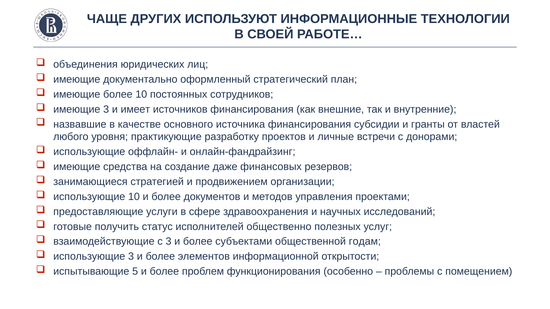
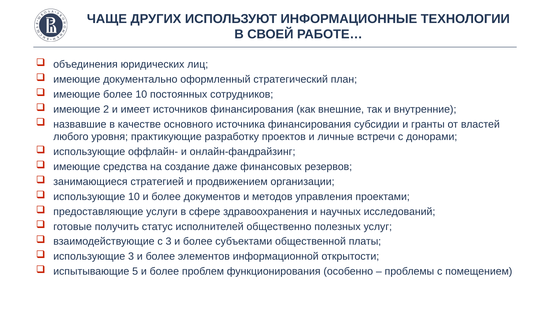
имеющие 3: 3 -> 2 (106, 109)
годам: годам -> платы (365, 242)
